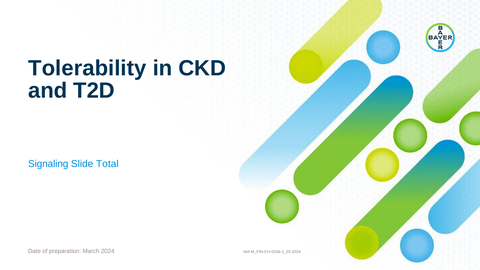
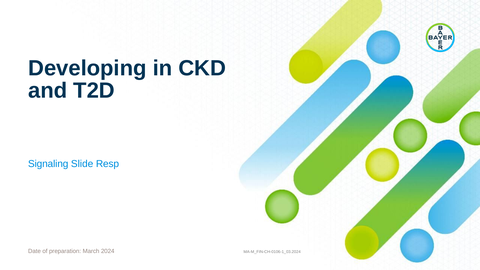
Tolerability: Tolerability -> Developing (87, 68)
Total: Total -> Resp (107, 164)
